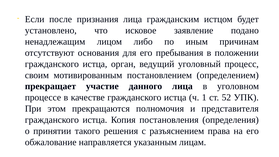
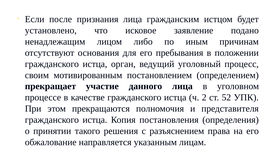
1: 1 -> 2 (204, 97)
